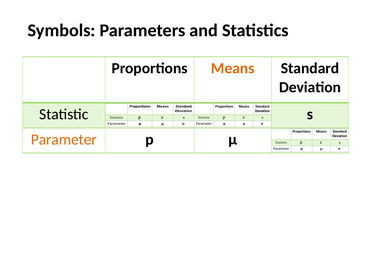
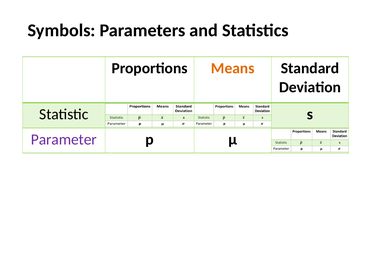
Parameter colour: orange -> purple (64, 140)
